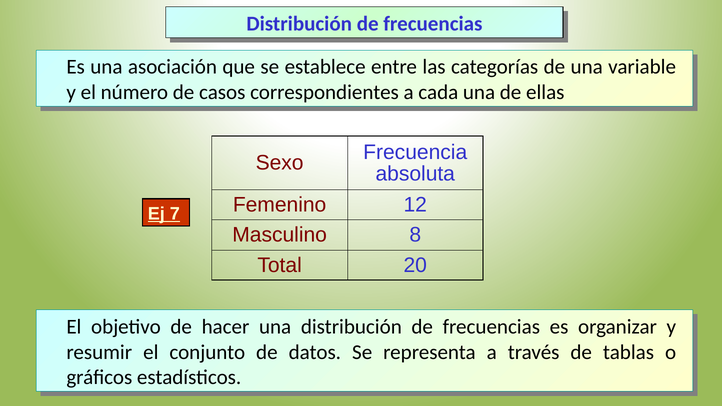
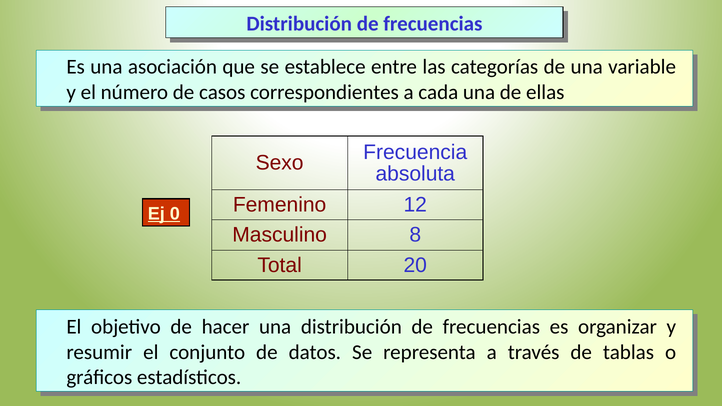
7: 7 -> 0 (175, 214)
